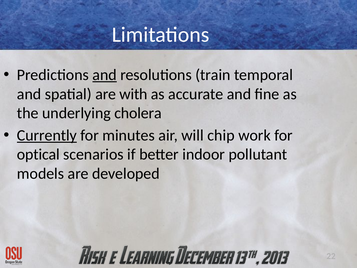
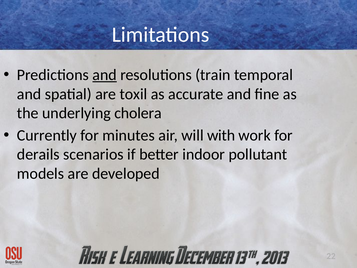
with: with -> toxil (133, 94)
Currently underline: present -> none (47, 135)
chip: chip -> with (221, 135)
optical: optical -> derails (38, 154)
